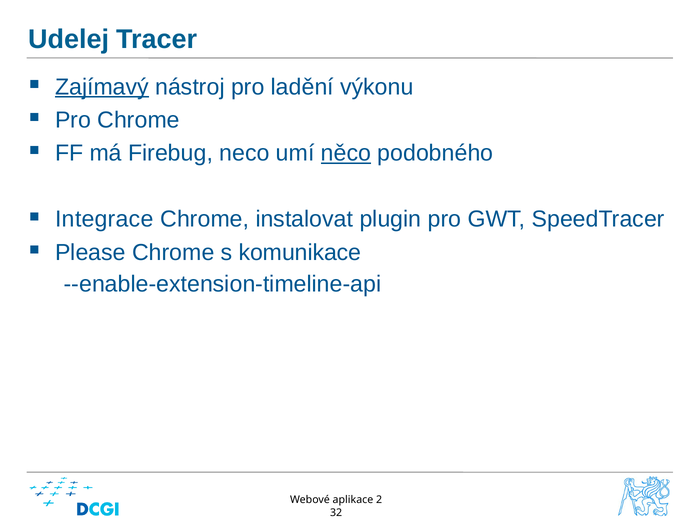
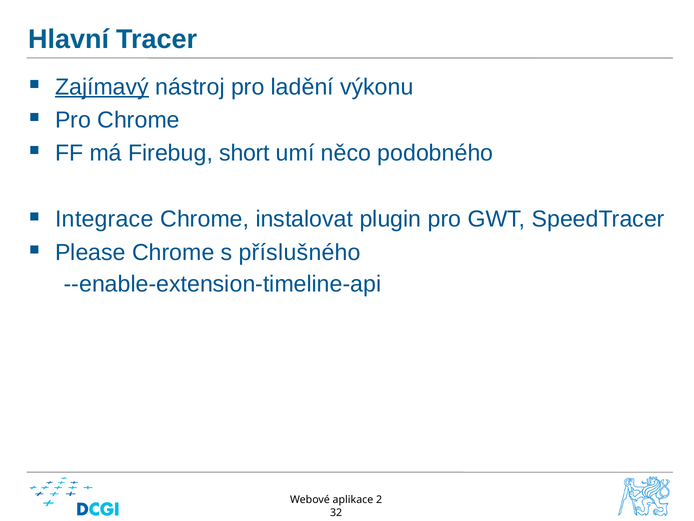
Udelej: Udelej -> Hlavní (69, 39)
neco: neco -> short (245, 153)
něco underline: present -> none (346, 153)
komunikace: komunikace -> příslušného (300, 252)
